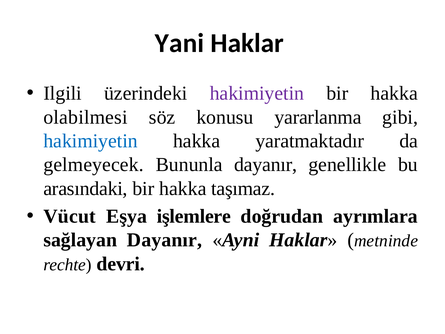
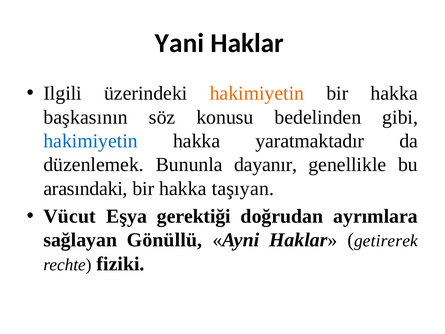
hakimiyetin colour: purple -> orange (257, 93)
olabilmesi: olabilmesi -> başkasının (86, 117)
yararlanma: yararlanma -> bedelinden (318, 117)
gelmeyecek: gelmeyecek -> düzenlemek (94, 165)
taşımaz: taşımaz -> taşıyan (243, 188)
işlemlere: işlemlere -> gerektiği (194, 216)
sağlayan Dayanır: Dayanır -> Gönüllü (165, 240)
metninde: metninde -> getirerek (386, 241)
devri: devri -> fiziki (121, 264)
